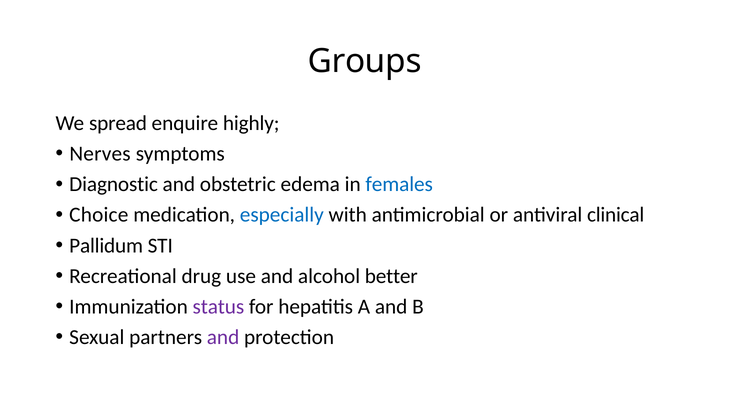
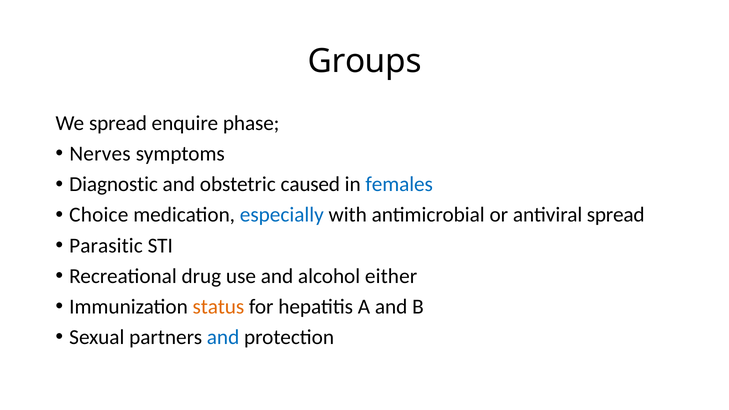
highly: highly -> phase (251, 123)
edema: edema -> caused (310, 184)
antiviral clinical: clinical -> spread (616, 215)
Pallidum: Pallidum -> Parasitic (106, 246)
better: better -> either (391, 276)
status colour: purple -> orange (218, 307)
and colour: purple -> blue (223, 337)
